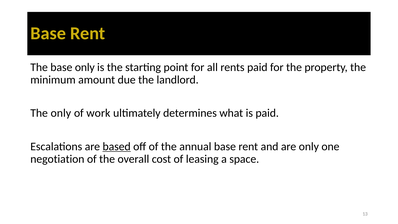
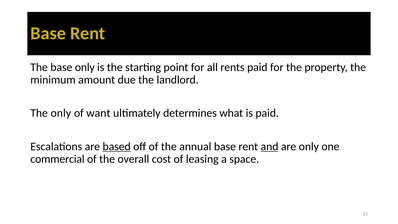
work: work -> want (98, 113)
and underline: none -> present (270, 146)
negotiation: negotiation -> commercial (57, 159)
